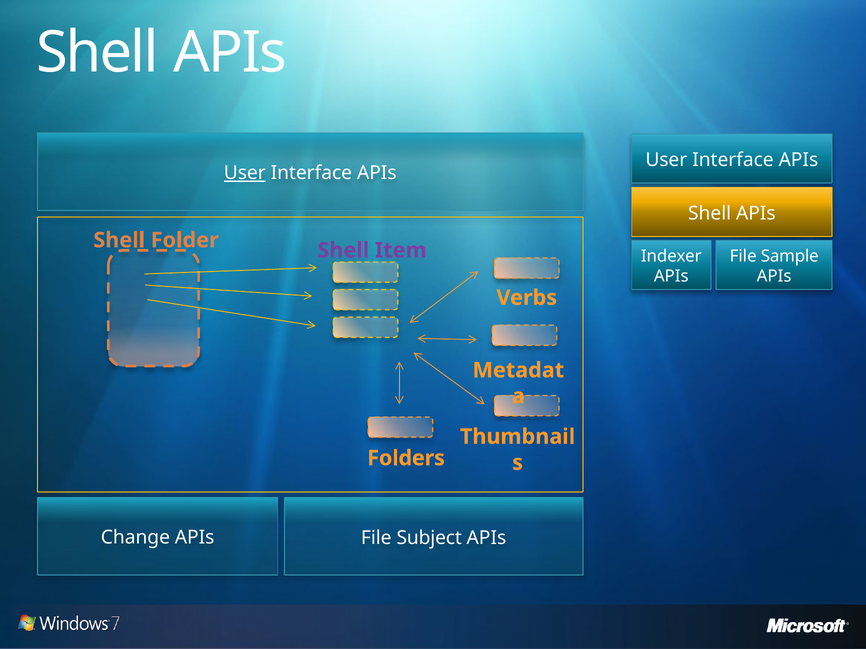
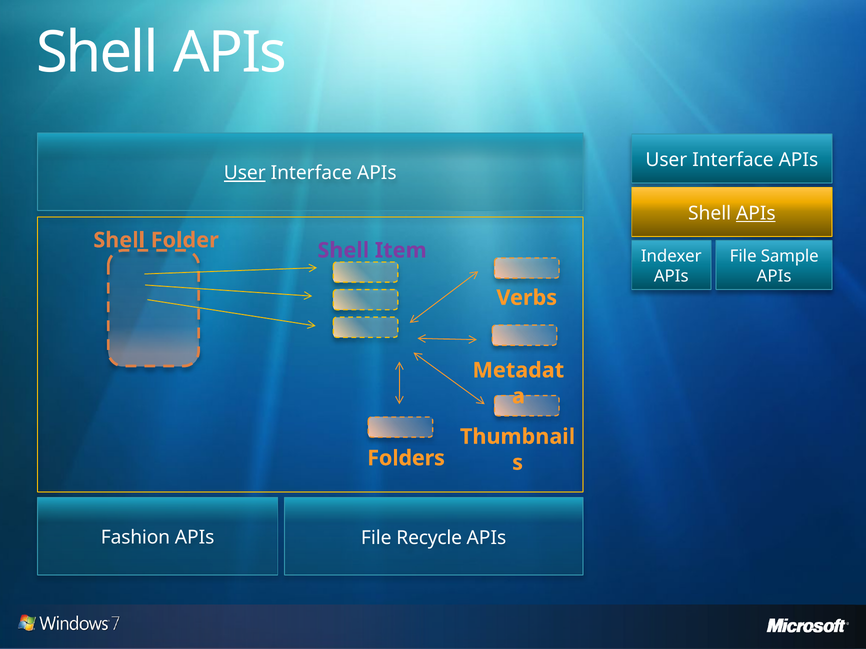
APIs underline: none -> present (756, 213)
Change: Change -> Fashion (135, 538)
Subject: Subject -> Recycle (429, 538)
